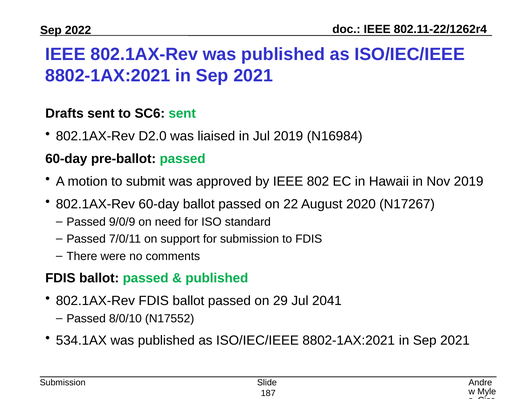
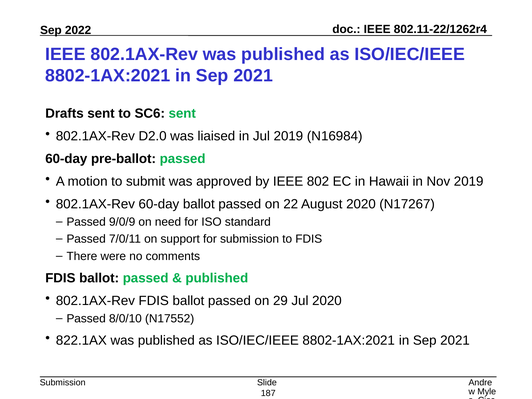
Jul 2041: 2041 -> 2020 (327, 301)
534.1AX: 534.1AX -> 822.1AX (81, 340)
